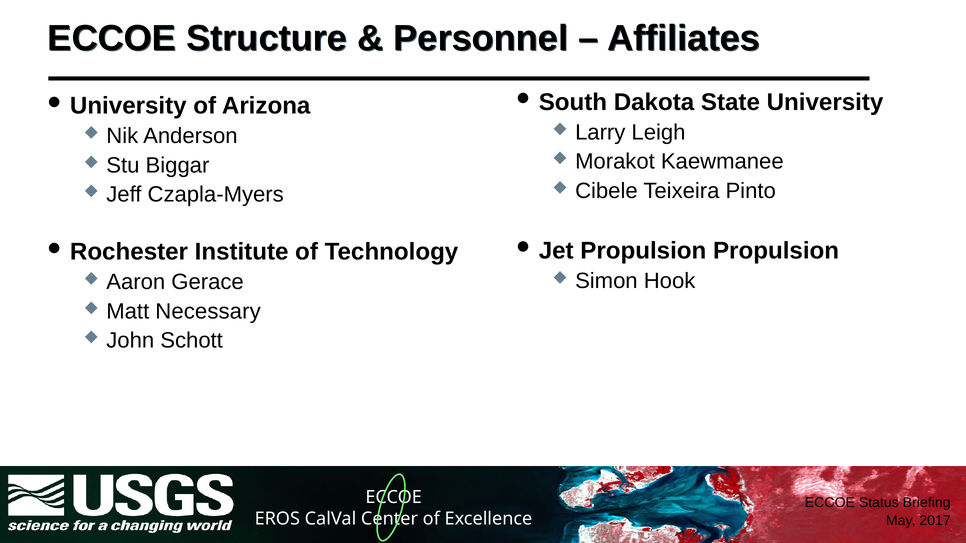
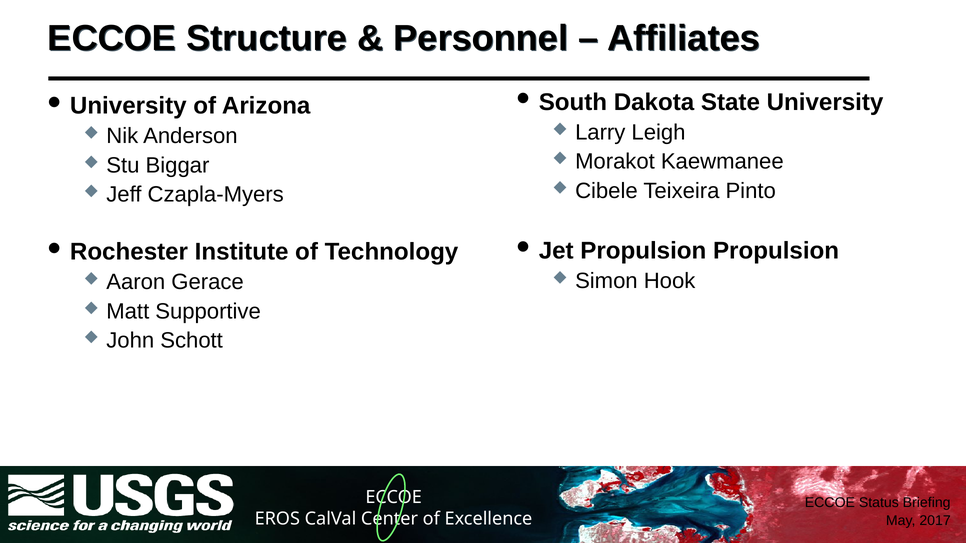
Necessary: Necessary -> Supportive (208, 312)
